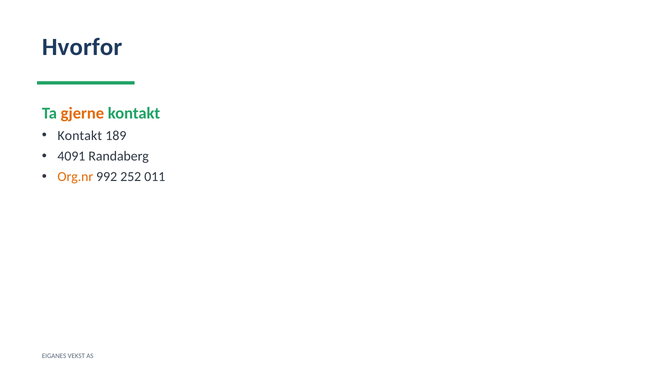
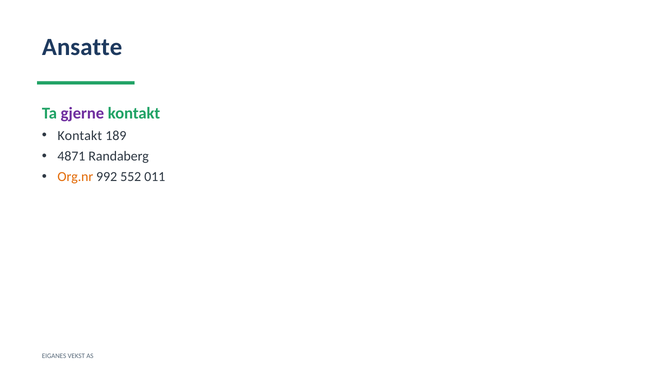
Hvorfor: Hvorfor -> Ansatte (82, 47)
gjerne colour: orange -> purple (82, 114)
4091: 4091 -> 4871 (71, 156)
252: 252 -> 552 (131, 177)
